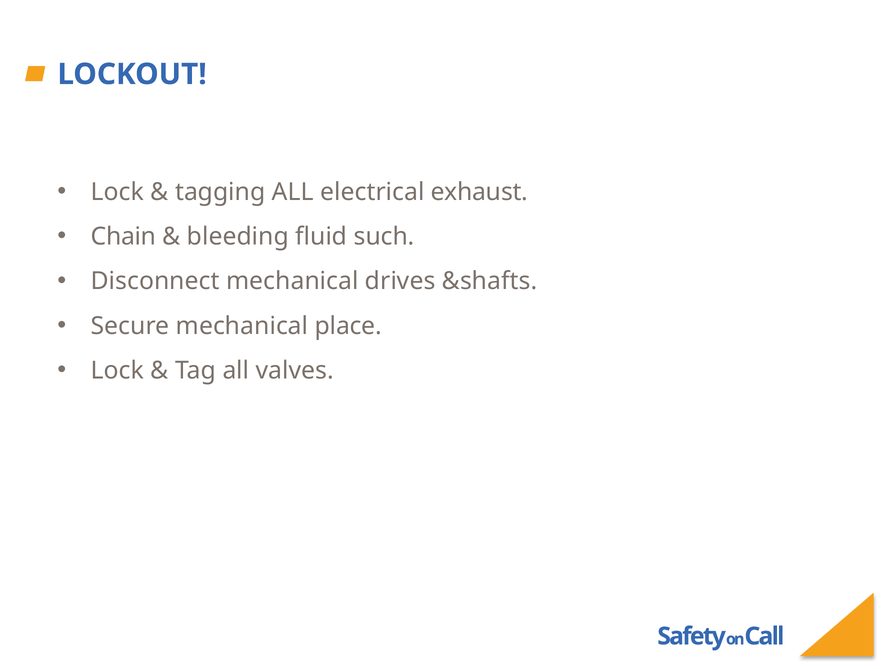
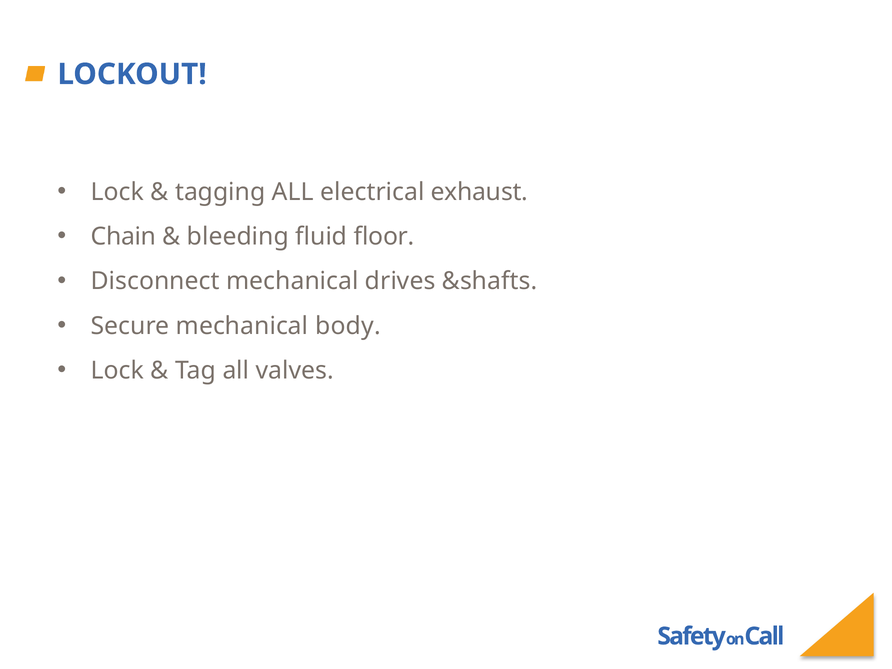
such: such -> floor (384, 237)
place: place -> body (348, 326)
